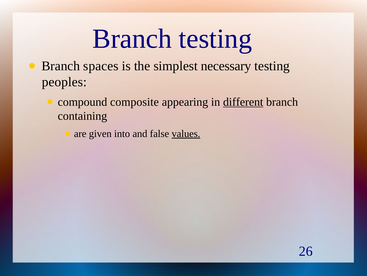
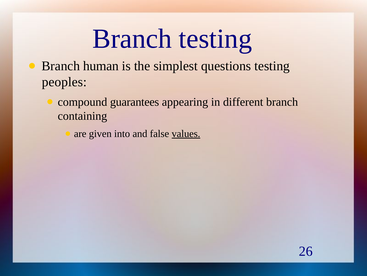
spaces: spaces -> human (101, 66)
necessary: necessary -> questions (226, 66)
composite: composite -> guarantees (135, 102)
different underline: present -> none (243, 102)
